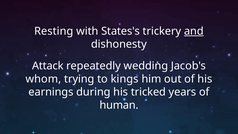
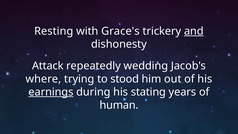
States's: States's -> Grace's (120, 31)
whom: whom -> where (43, 79)
kings: kings -> stood (125, 79)
earnings underline: none -> present (51, 92)
tricked: tricked -> stating (148, 92)
